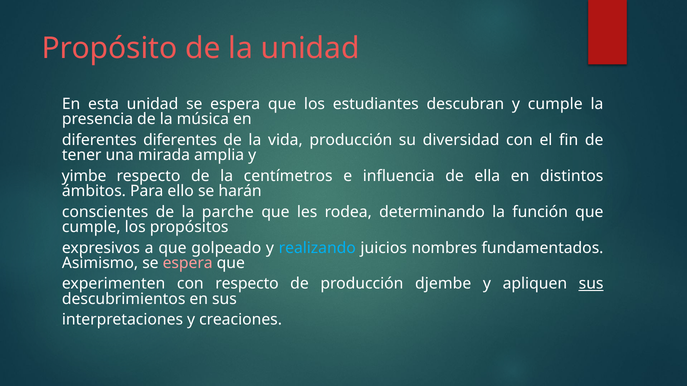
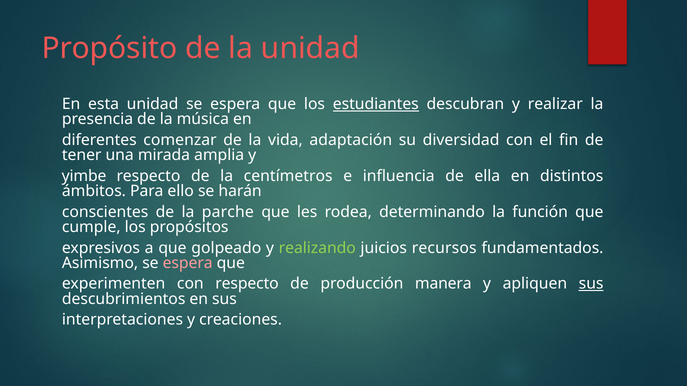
estudiantes underline: none -> present (376, 104)
y cumple: cumple -> realizar (555, 104)
diferentes diferentes: diferentes -> comenzar (180, 140)
vida producción: producción -> adaptación (351, 140)
realizando colour: light blue -> light green (317, 248)
nombres: nombres -> recursos (444, 248)
djembe: djembe -> manera (443, 284)
